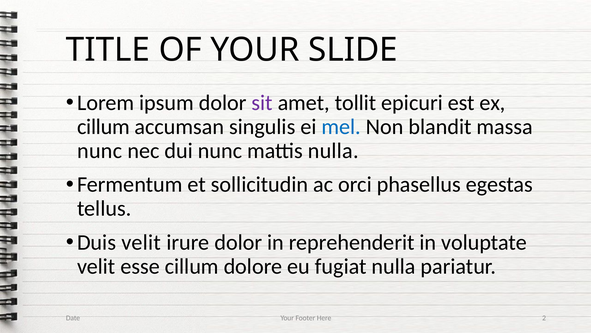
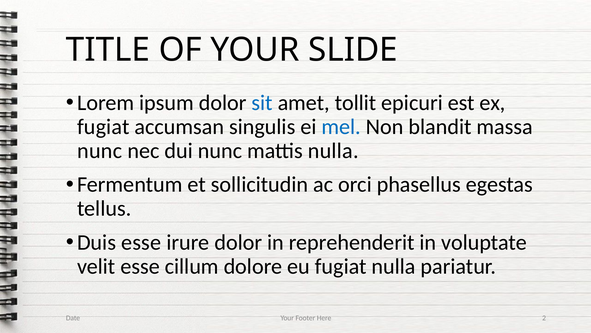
sit colour: purple -> blue (262, 103)
cillum: cillum -> fugiat (103, 126)
Duis velit: velit -> esse (141, 242)
